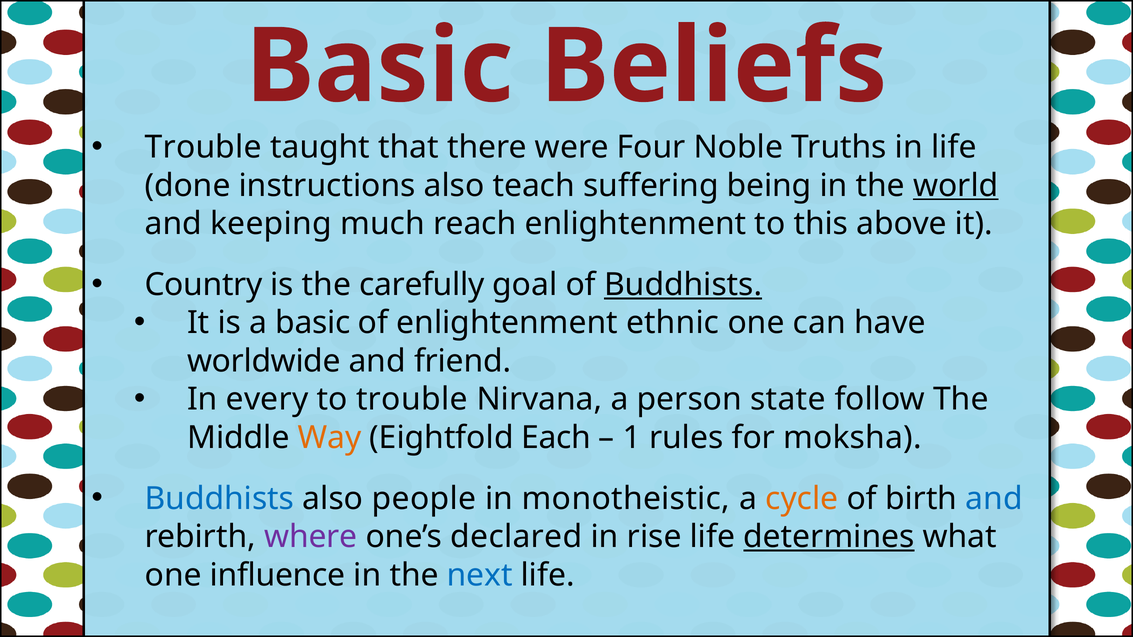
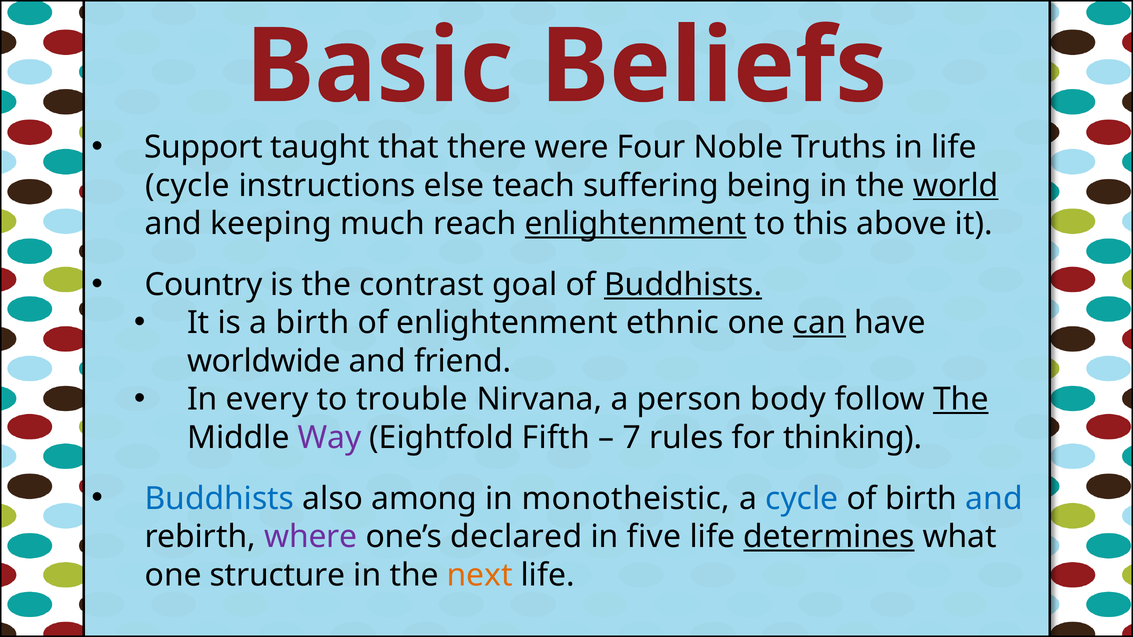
Trouble: Trouble -> Support (203, 147)
done: done -> cycle (187, 186)
instructions also: also -> else (454, 186)
enlightenment underline: none -> present (636, 224)
carefully: carefully -> contrast (422, 285)
a basic: basic -> birth (313, 323)
can underline: none -> present (819, 323)
state: state -> body (788, 400)
The underline: none -> present (961, 400)
Way colour: orange -> purple (330, 438)
Each: Each -> Fifth (556, 438)
1: 1 -> 7 (632, 438)
moksha: moksha -> thinking (853, 438)
people: people -> among (424, 499)
cycle colour: orange -> blue (802, 499)
rise: rise -> five (654, 537)
influence: influence -> structure (278, 575)
next colour: blue -> orange (480, 575)
